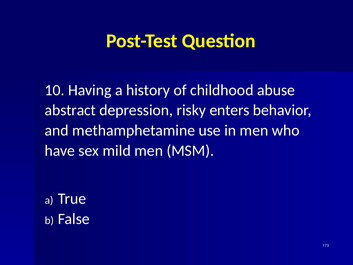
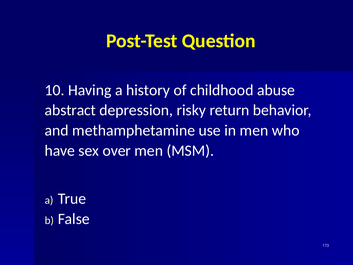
enters: enters -> return (230, 110)
mild: mild -> over (117, 150)
